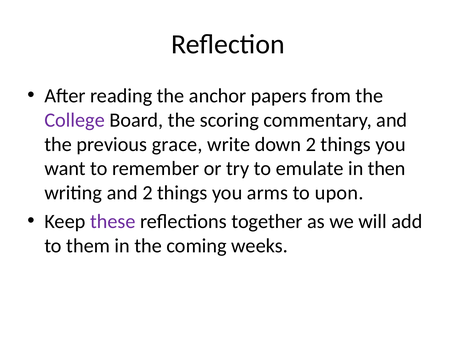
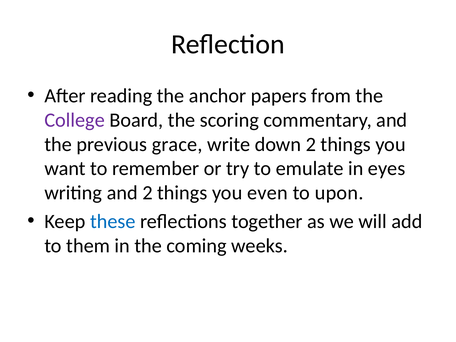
then: then -> eyes (387, 169)
arms: arms -> even (267, 193)
these colour: purple -> blue (113, 221)
